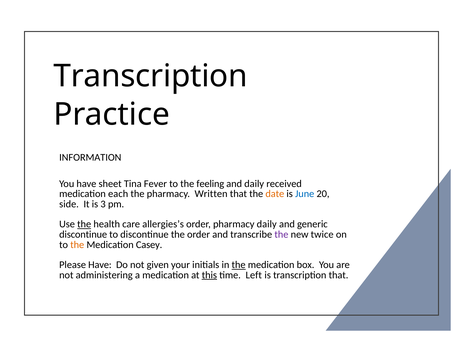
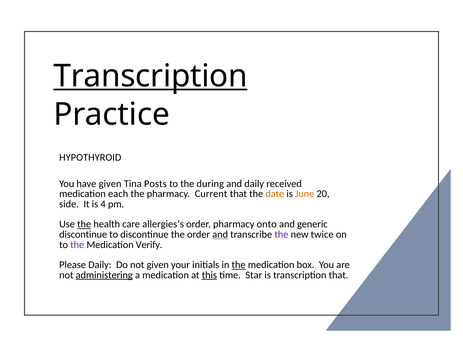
Transcription underline: none -> present (151, 76)
INFORMATION: INFORMATION -> HYPOTHYROID (90, 157)
have sheet: sheet -> given (110, 184)
Fever: Fever -> Posts (155, 184)
feeling: feeling -> during (210, 184)
Written: Written -> Current (211, 194)
June colour: blue -> orange (305, 194)
3: 3 -> 4 (103, 204)
pharmacy daily: daily -> onto (267, 224)
and underline: none -> present (220, 235)
the colour: orange -> purple (77, 245)
Casey: Casey -> Verify (149, 245)
Please Have: Have -> Daily (100, 265)
administering underline: none -> present (104, 275)
Left: Left -> Star (254, 275)
